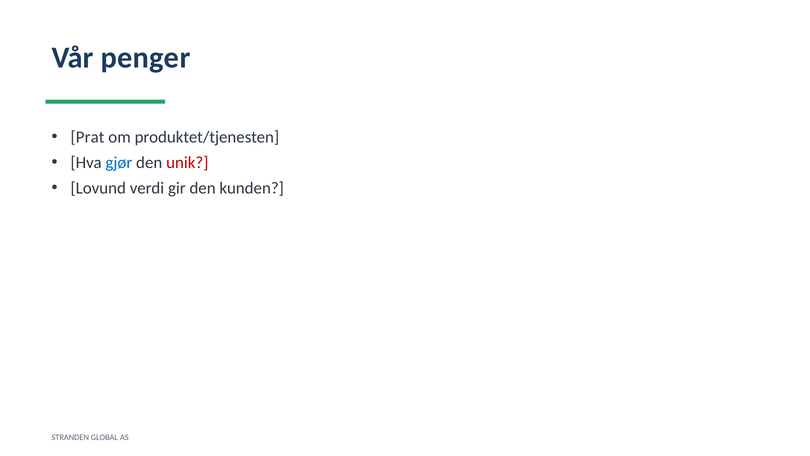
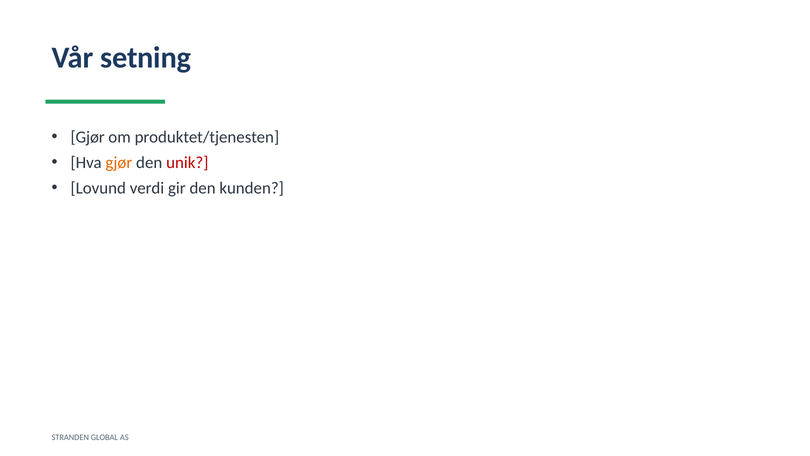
penger: penger -> setning (146, 58)
Prat: Prat -> Gjør (88, 137)
gjør colour: blue -> orange (119, 163)
